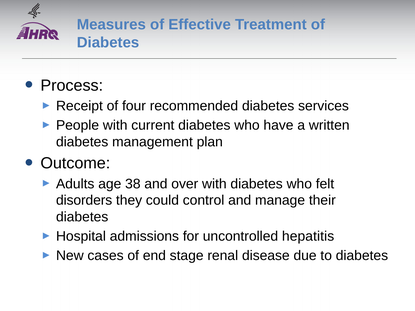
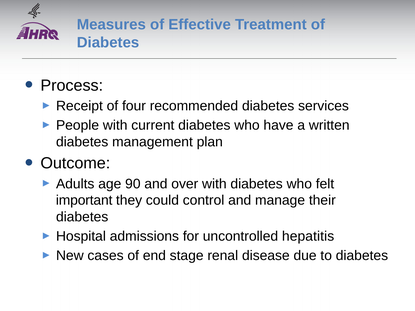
38: 38 -> 90 (133, 184)
disorders: disorders -> important (84, 201)
